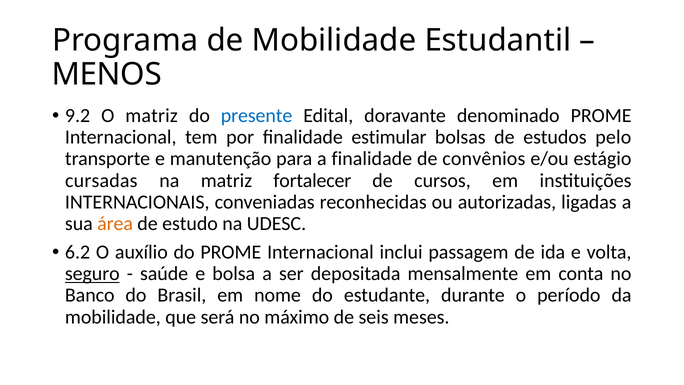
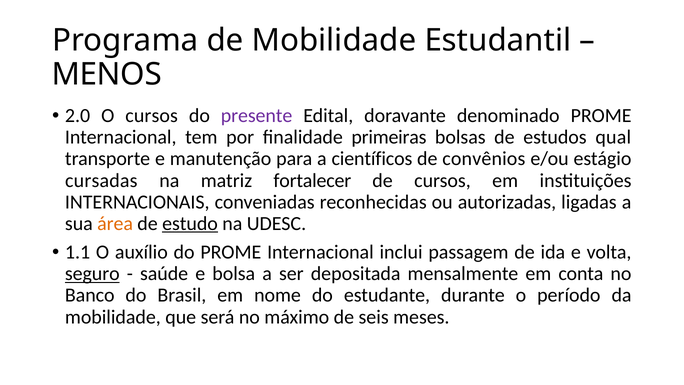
9.2: 9.2 -> 2.0 (78, 116)
O matriz: matriz -> cursos (152, 116)
presente colour: blue -> purple (257, 116)
estimular: estimular -> primeiras (389, 137)
pelo: pelo -> qual (613, 137)
a finalidade: finalidade -> científicos (372, 159)
estudo underline: none -> present (190, 223)
6.2: 6.2 -> 1.1 (78, 252)
